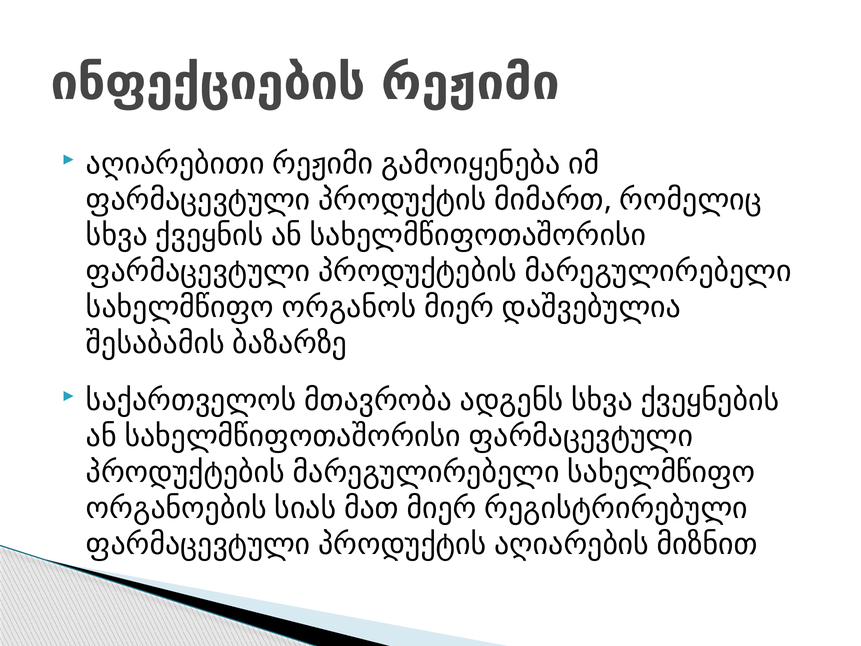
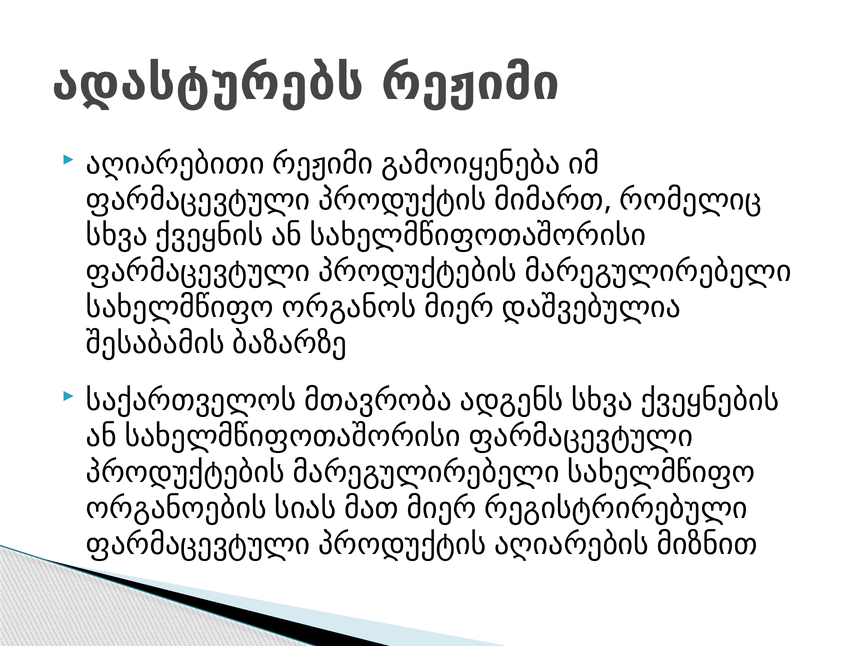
ინფექციების: ინფექციების -> ადასტურებს (208, 83)
